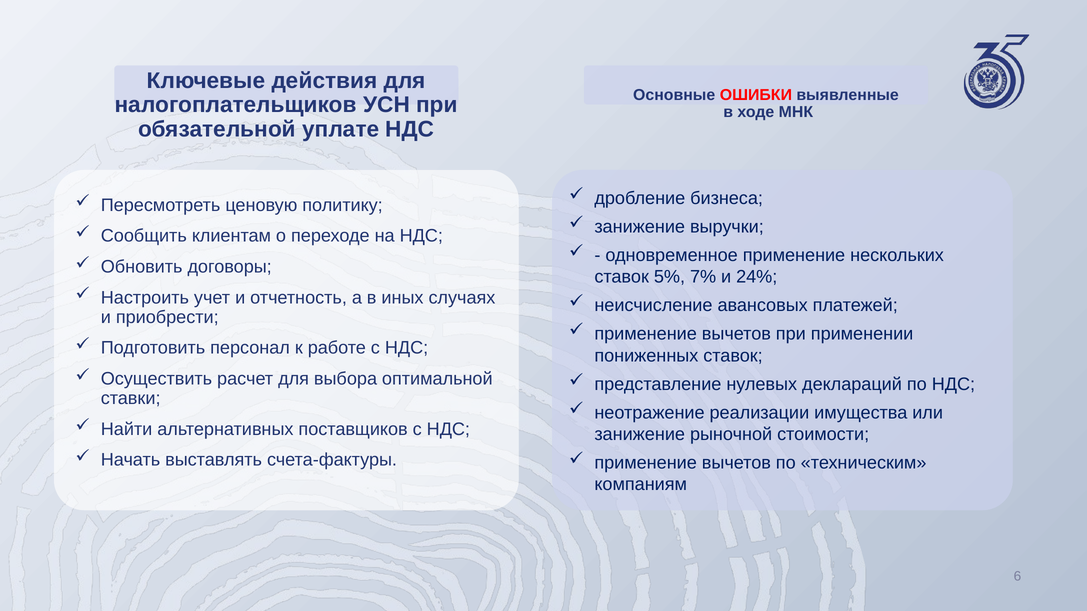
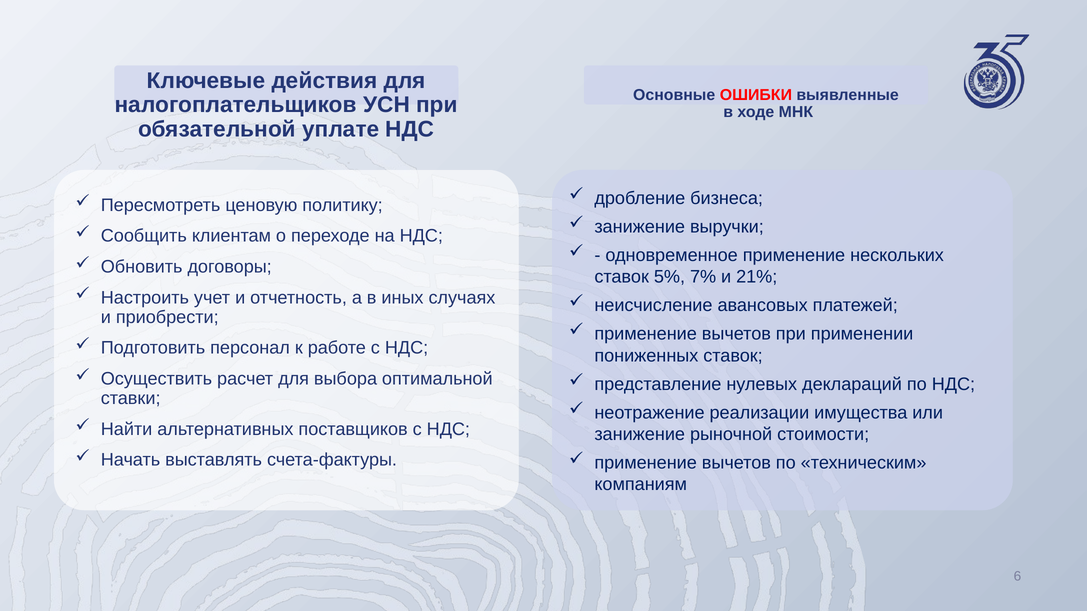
24%: 24% -> 21% (757, 277)
